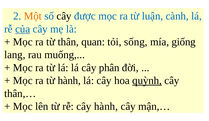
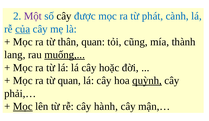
Một colour: orange -> purple (33, 16)
luận: luận -> phát (153, 16)
sống: sống -> cũng (136, 42)
giống: giống -> thành (184, 42)
muống underline: none -> present (65, 55)
phân: phân -> hoặc (109, 67)
từ hành: hành -> quan (69, 80)
thân,…: thân,… -> phải,… (20, 93)
Mọc underline: none -> present (23, 106)
